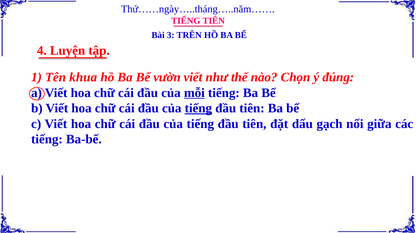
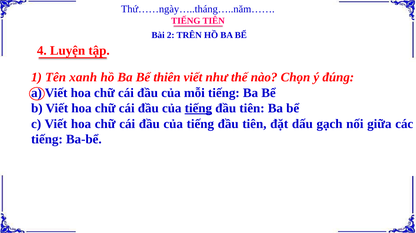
3: 3 -> 2 (171, 35)
khua: khua -> xanh (83, 77)
vườn: vườn -> thiên (167, 77)
mỗi underline: present -> none (194, 93)
